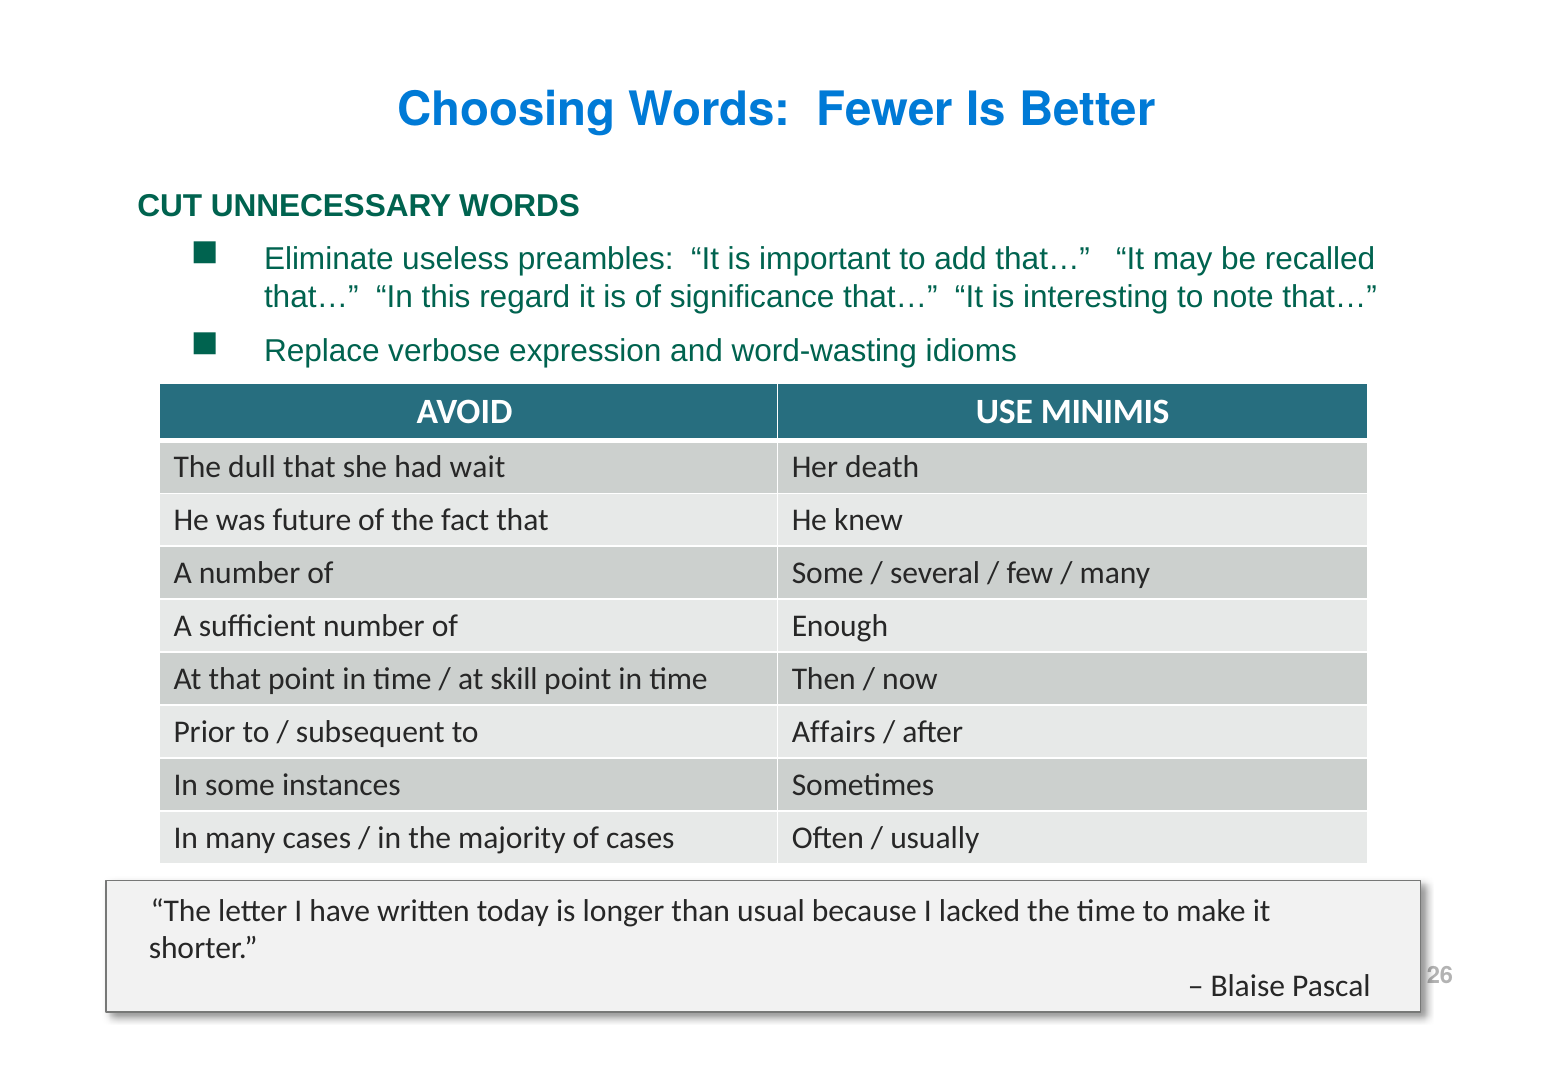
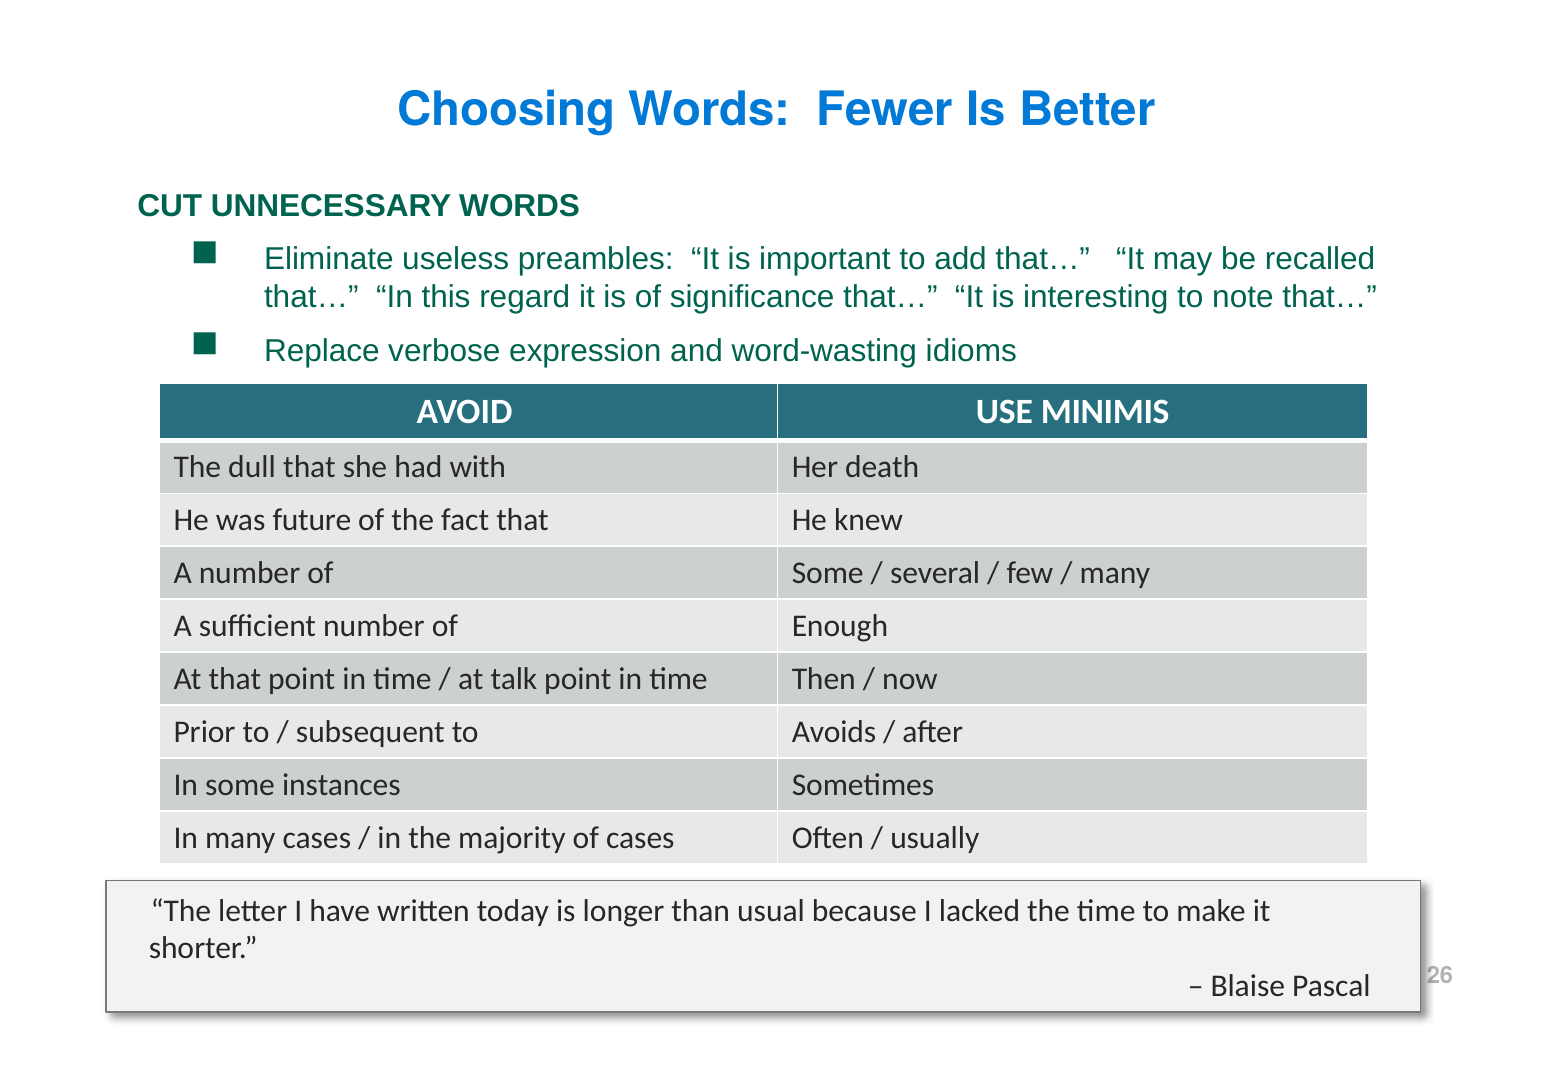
wait: wait -> with (478, 467)
skill: skill -> talk (514, 679)
Affairs: Affairs -> Avoids (834, 732)
